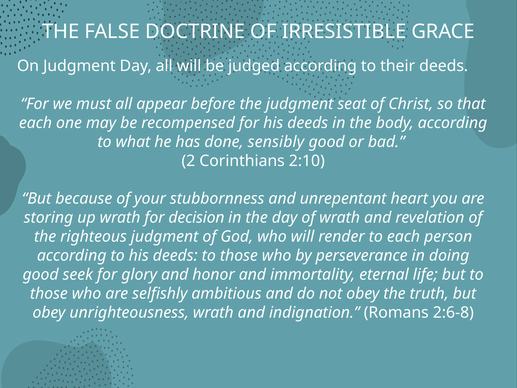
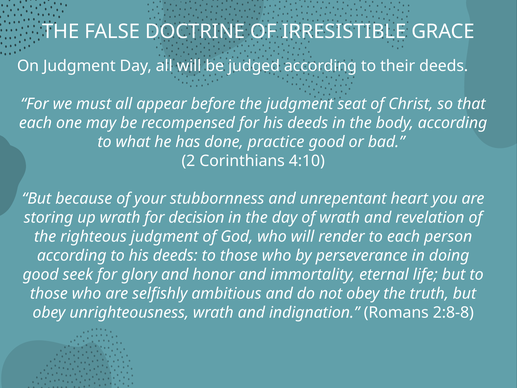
sensibly: sensibly -> practice (276, 142)
2:10: 2:10 -> 4:10 (307, 161)
2:6-8: 2:6-8 -> 2:8-8 (453, 312)
